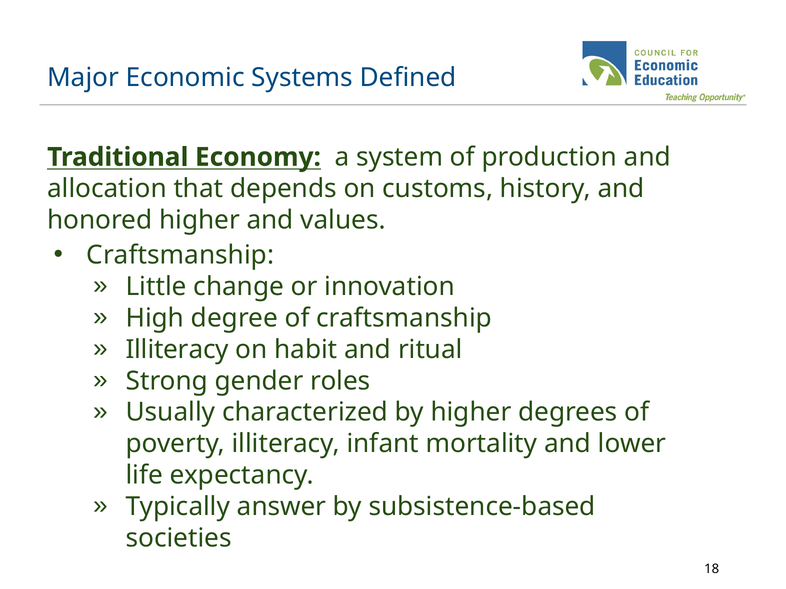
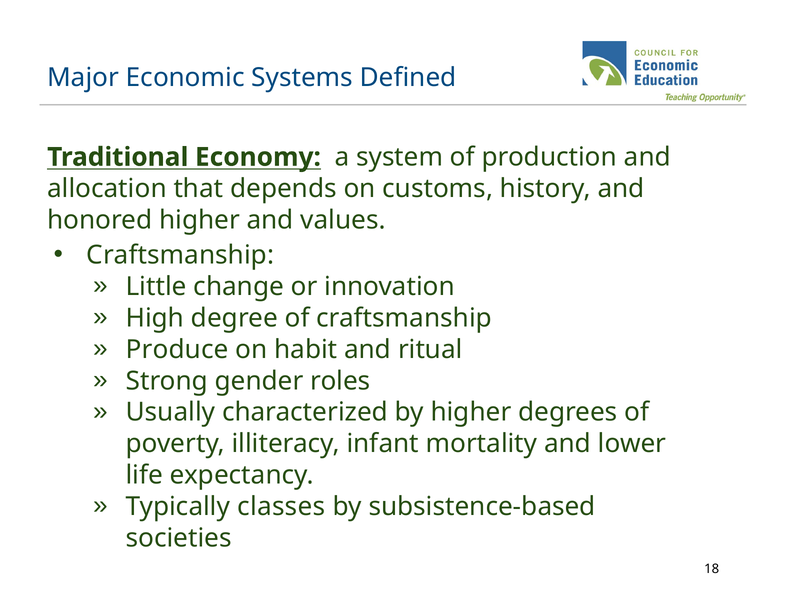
Illiteracy: Illiteracy -> Produce (177, 350)
answer: answer -> classes (281, 507)
